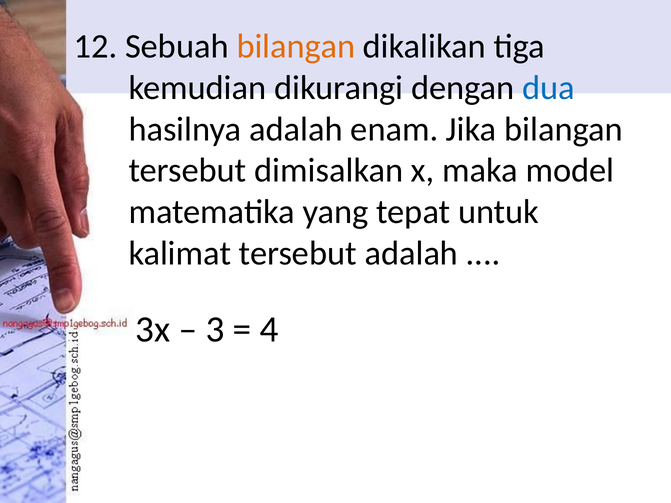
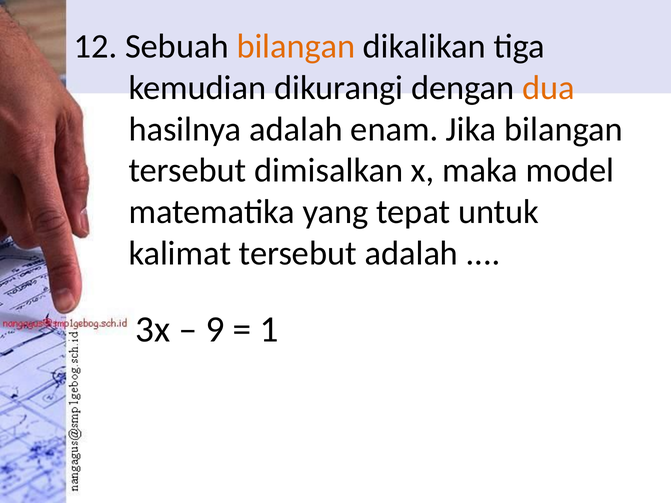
dua colour: blue -> orange (549, 88)
3: 3 -> 9 (215, 330)
4: 4 -> 1 (269, 330)
